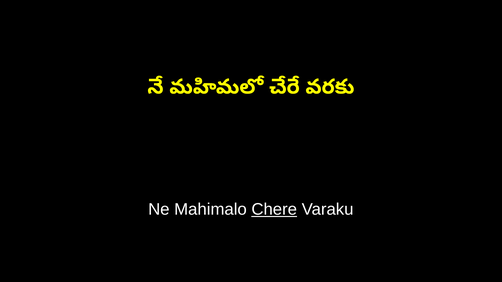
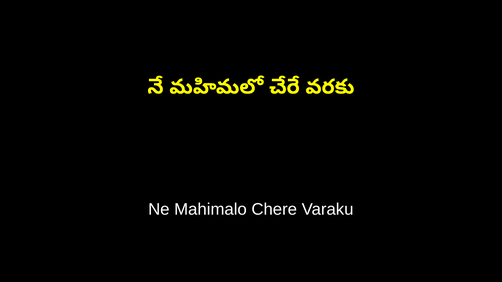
Chere underline: present -> none (274, 209)
